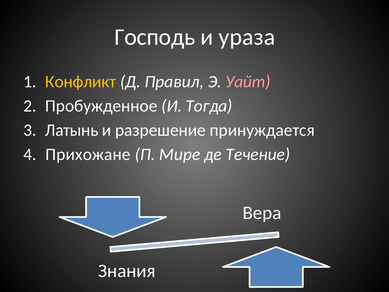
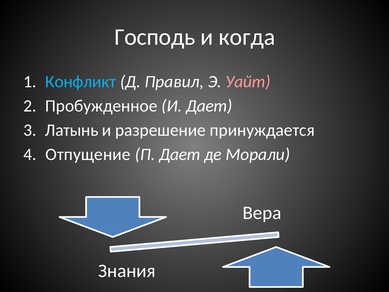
ураза: ураза -> когда (247, 37)
Конфликт colour: yellow -> light blue (81, 82)
И Тогда: Тогда -> Дает (209, 106)
Прихожане: Прихожане -> Отпущение (88, 154)
П Мире: Мире -> Дает (180, 154)
Течение: Течение -> Морали (258, 154)
